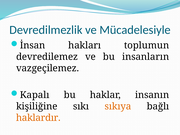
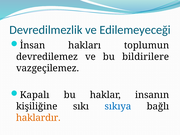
Mücadelesiyle: Mücadelesiyle -> Edilemeyeceği (135, 30)
insanların: insanların -> bildirilere (146, 57)
sıkıya colour: orange -> blue (118, 106)
